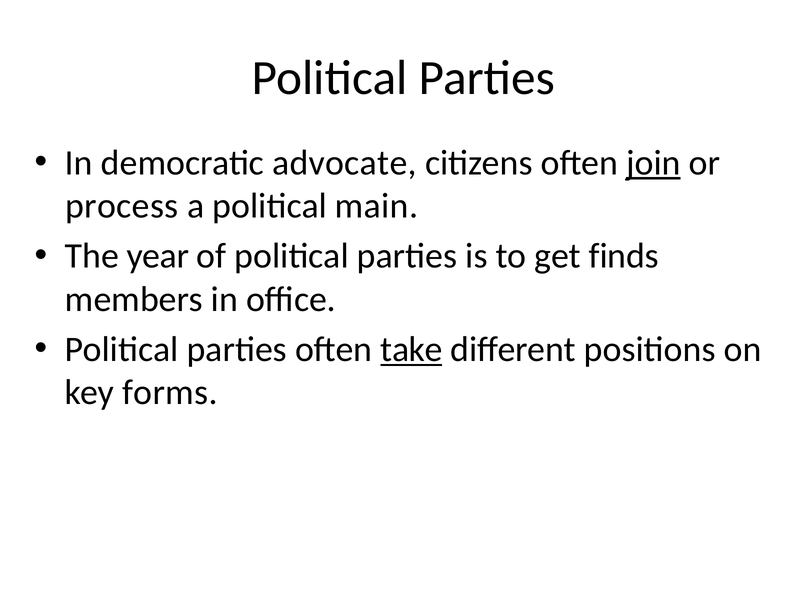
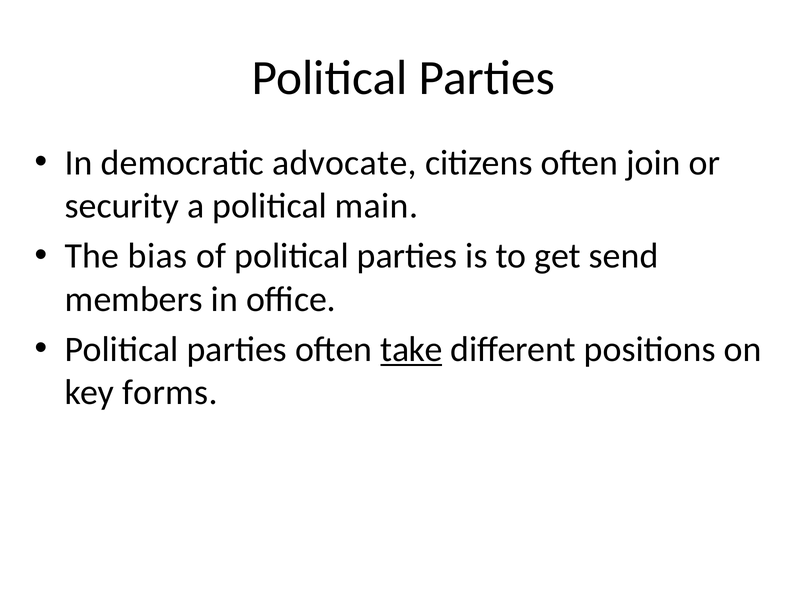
join underline: present -> none (653, 163)
process: process -> security (122, 206)
year: year -> bias (158, 256)
finds: finds -> send (624, 256)
